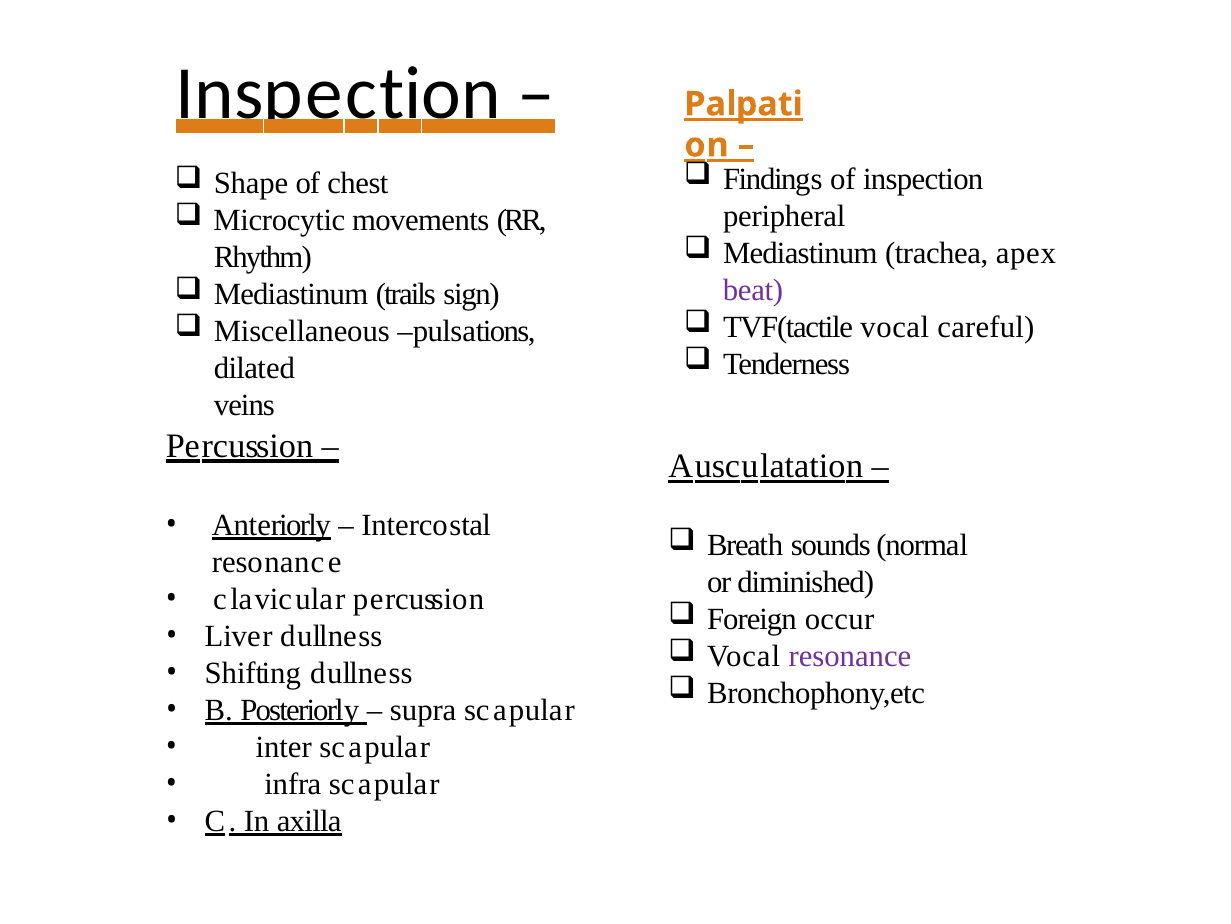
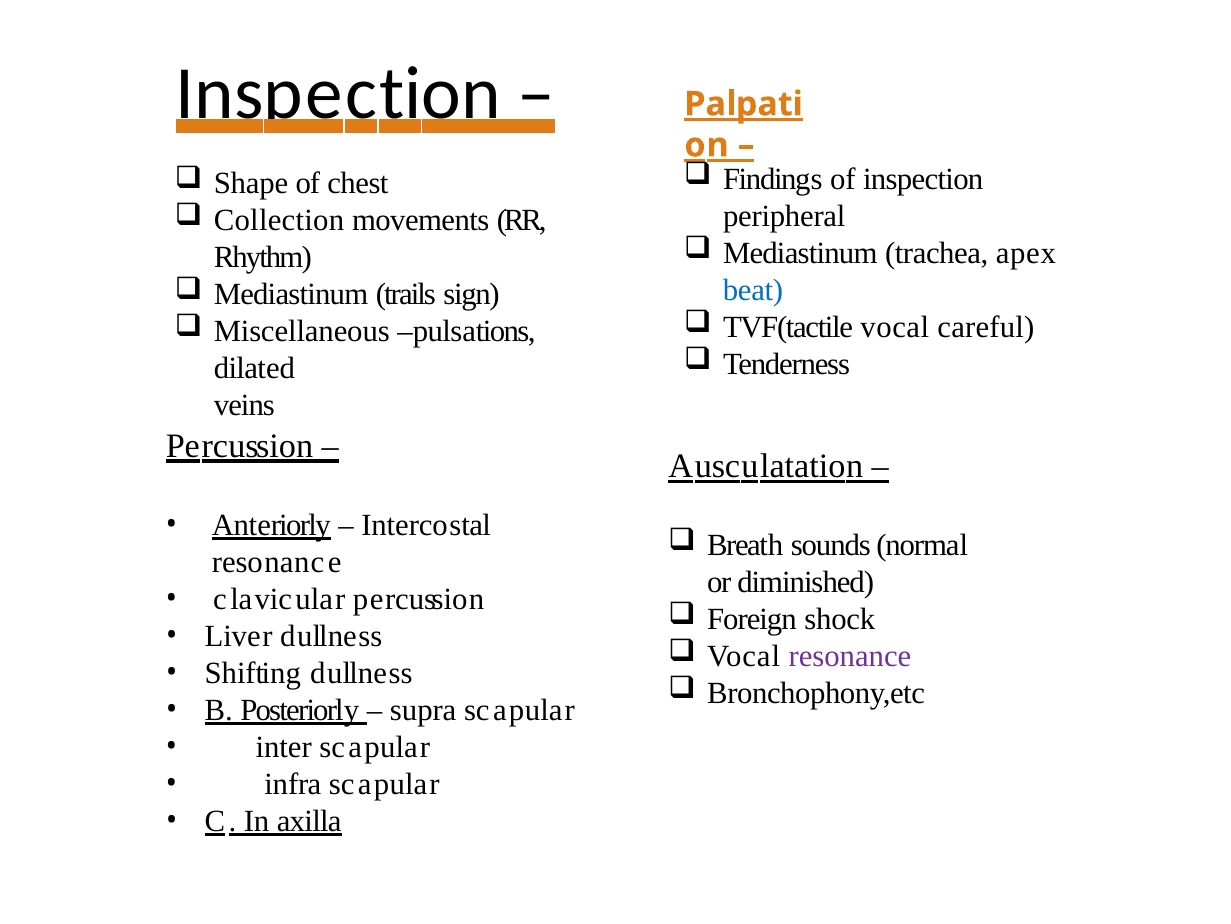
Microcytic: Microcytic -> Collection (279, 220)
beat colour: purple -> blue (753, 290)
occur: occur -> shock (840, 619)
